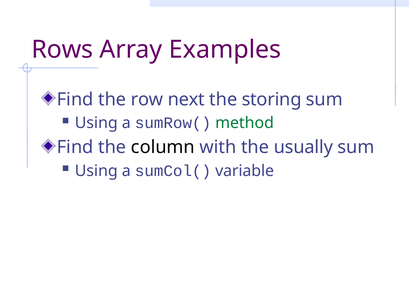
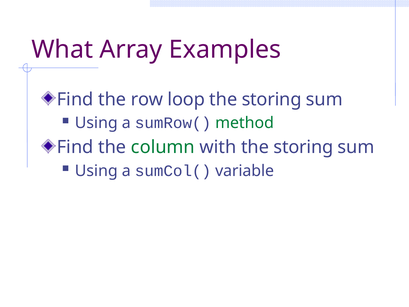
Rows: Rows -> What (62, 49)
next: next -> loop (186, 99)
column colour: black -> green (163, 147)
with the usually: usually -> storing (303, 147)
